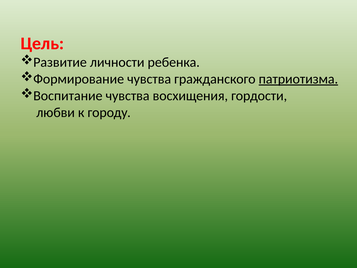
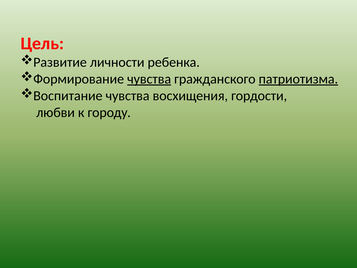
чувства underline: none -> present (149, 79)
